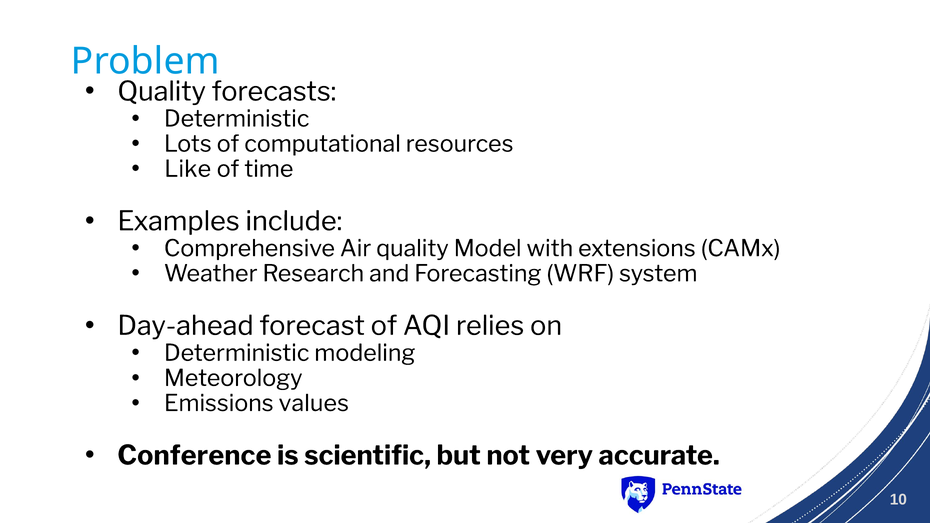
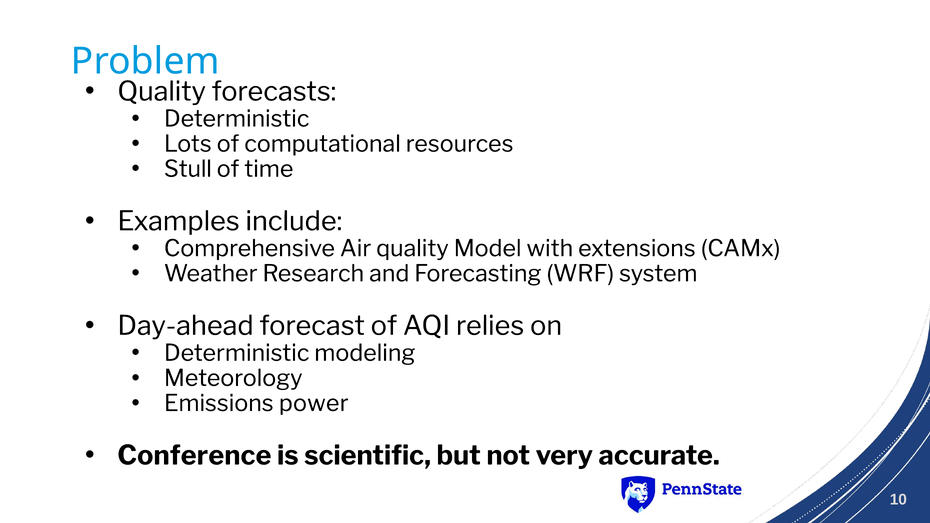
Like: Like -> Stull (188, 169)
values: values -> power (314, 403)
